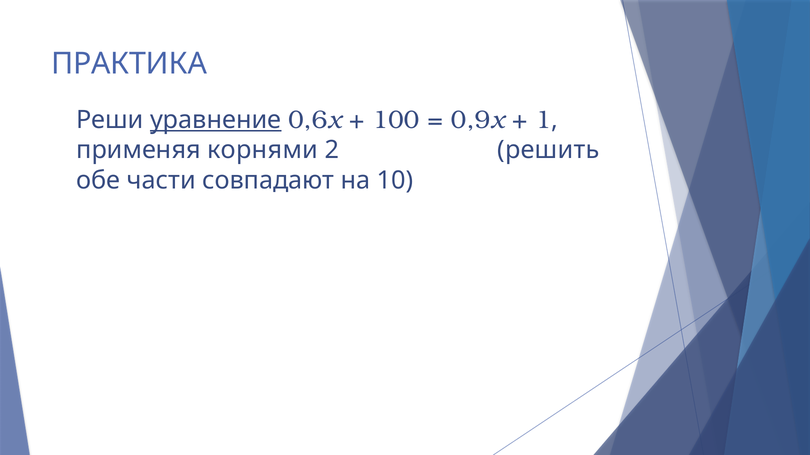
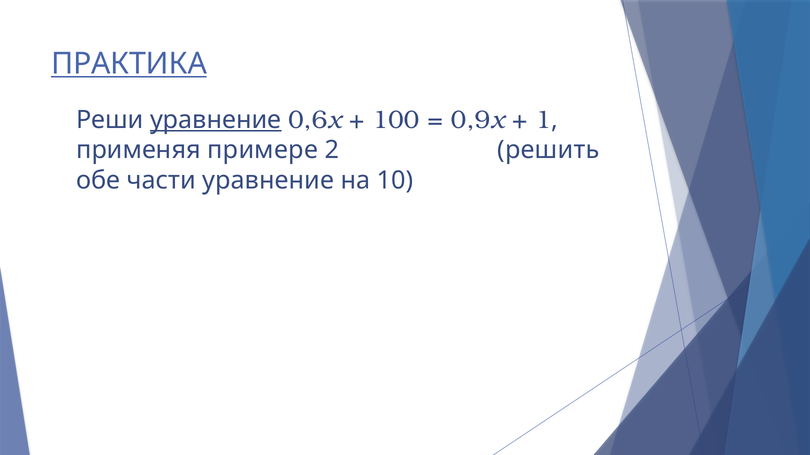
ПРАКТИКА underline: none -> present (129, 64)
корнями: корнями -> примере (263, 150)
части совпадают: совпадают -> уравнение (268, 181)
